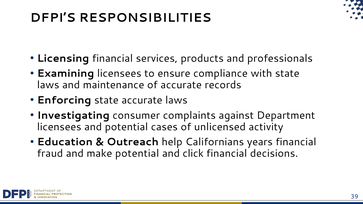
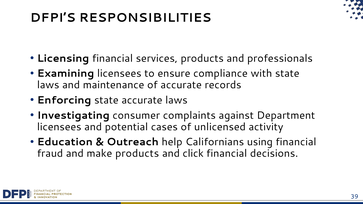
years: years -> using (260, 142)
make potential: potential -> products (137, 154)
